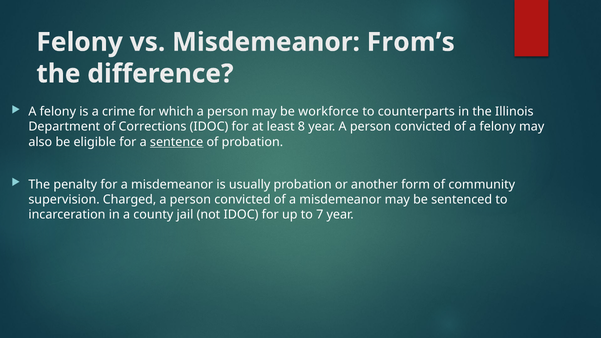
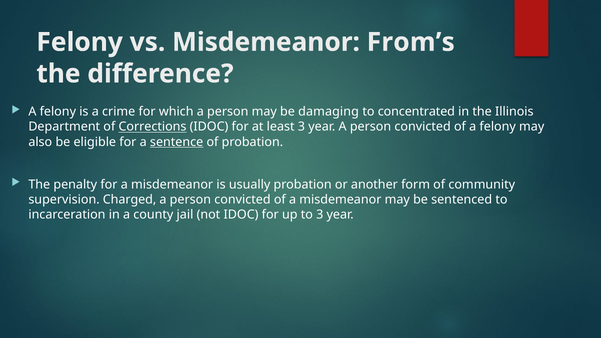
workforce: workforce -> damaging (329, 112)
counterparts: counterparts -> concentrated (416, 112)
Corrections underline: none -> present (152, 127)
least 8: 8 -> 3 (301, 127)
to 7: 7 -> 3 (320, 215)
